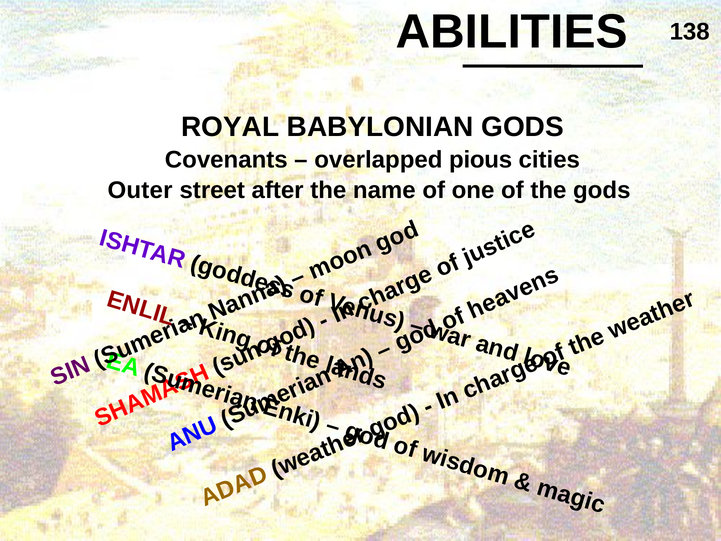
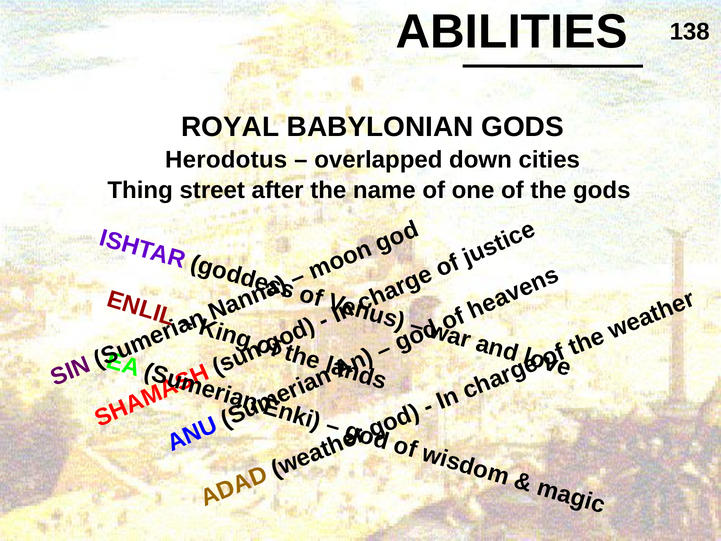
Covenants: Covenants -> Herodotus (226, 160)
pious: pious -> down (480, 160)
Outer: Outer -> Thing (140, 190)
